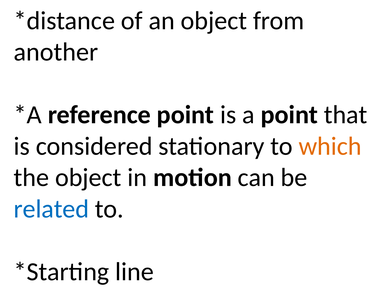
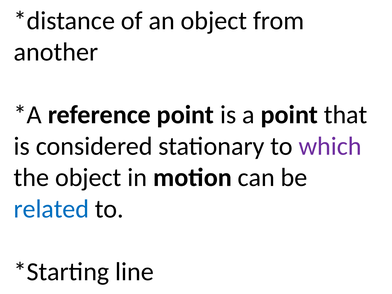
which colour: orange -> purple (330, 146)
